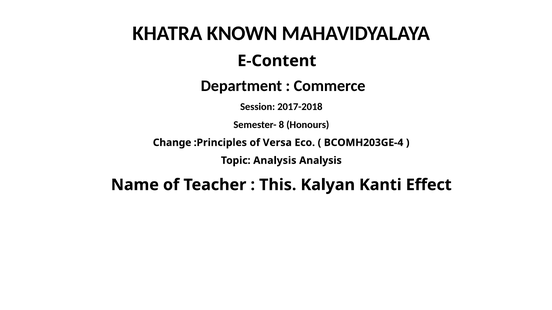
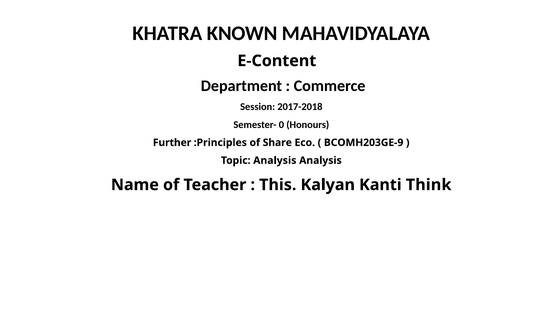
8: 8 -> 0 (281, 125)
Change: Change -> Further (172, 143)
Versa: Versa -> Share (277, 143)
BCOMH203GE-4: BCOMH203GE-4 -> BCOMH203GE-9 (364, 143)
Effect: Effect -> Think (429, 185)
